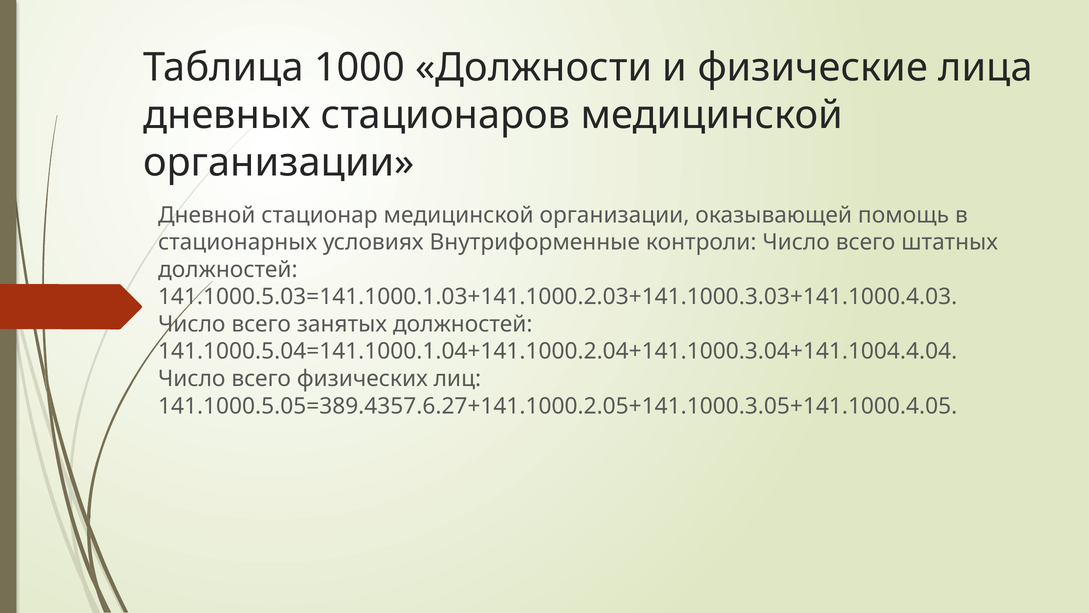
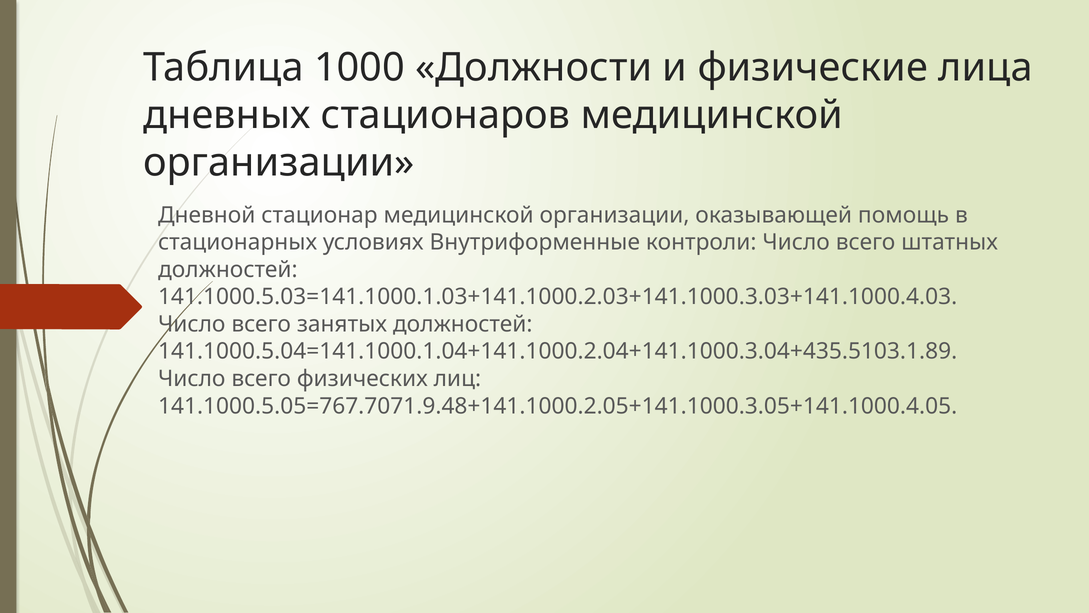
141.1000.5.04=141.1000.1.04+141.1000.2.04+141.1000.3.04+141.1004.4.04: 141.1000.5.04=141.1000.1.04+141.1000.2.04+141.1000.3.04+141.1004.4.04 -> 141.1000.5.04=141.1000.1.04+141.1000.2.04+141.1000.3.04+435.5103.1.89 (558, 351)
141.1000.5.05=389.4357.6.27+141.1000.2.05+141.1000.3.05+141.1000.4.05: 141.1000.5.05=389.4357.6.27+141.1000.2.05+141.1000.3.05+141.1000.4.05 -> 141.1000.5.05=767.7071.9.48+141.1000.2.05+141.1000.3.05+141.1000.4.05 (558, 406)
